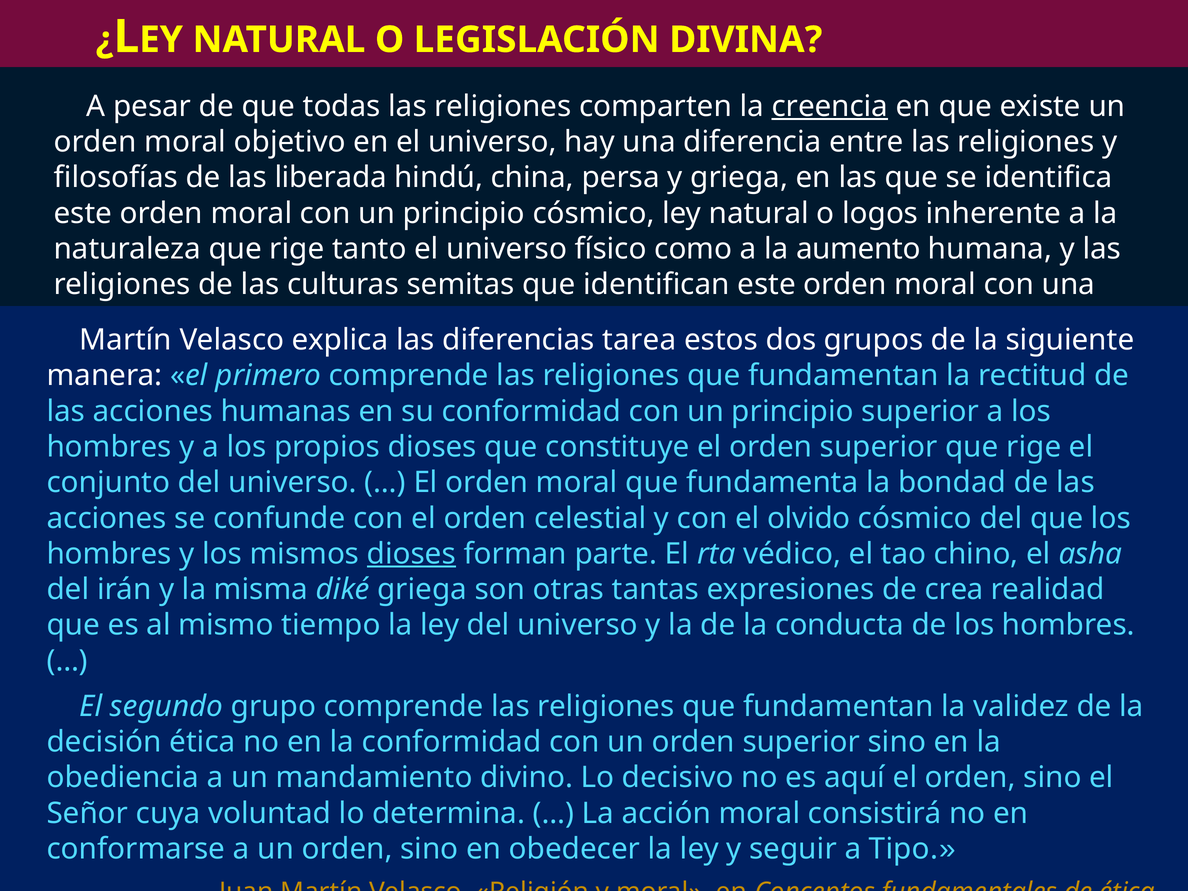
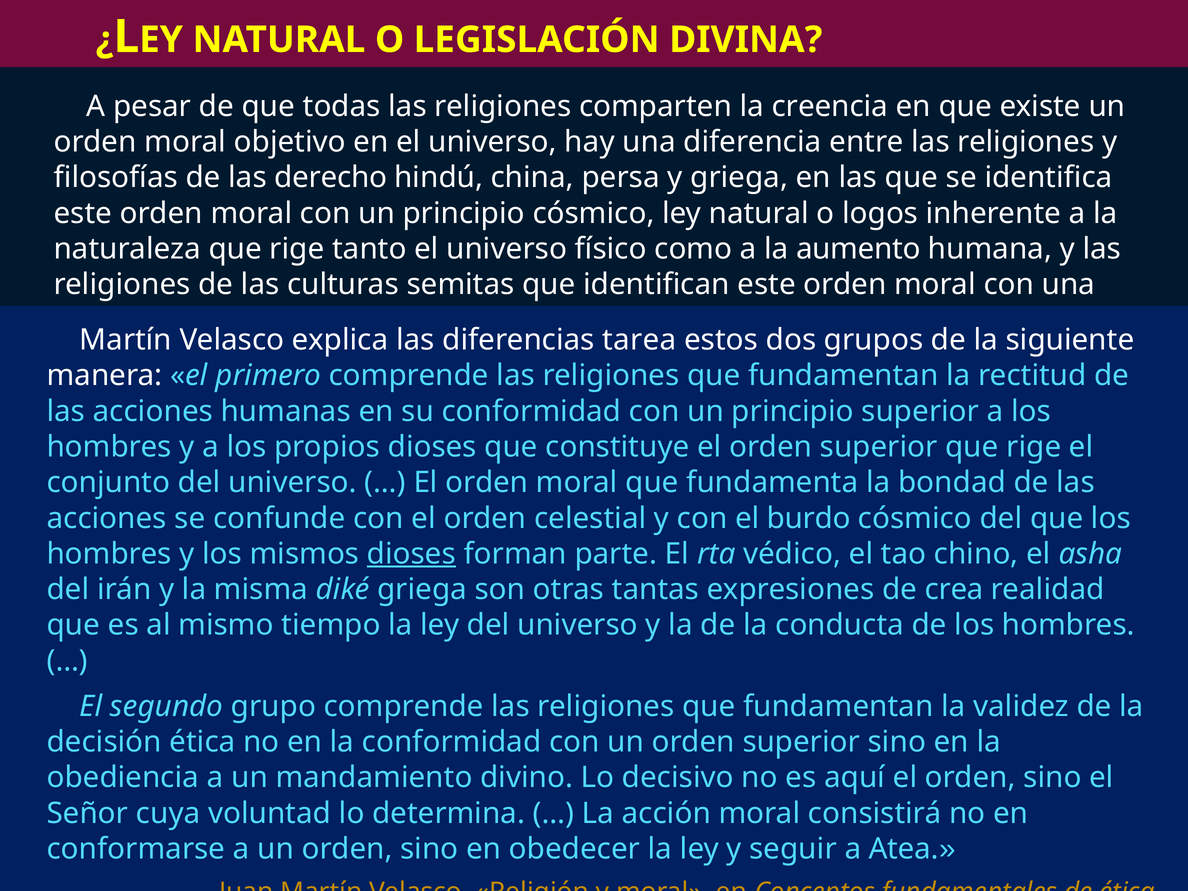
creencia underline: present -> none (830, 106)
liberada: liberada -> derecho (331, 178)
olvido: olvido -> burdo (809, 518)
Tipo: Tipo -> Atea (904, 849)
